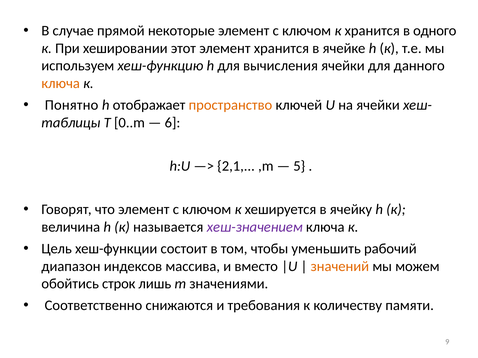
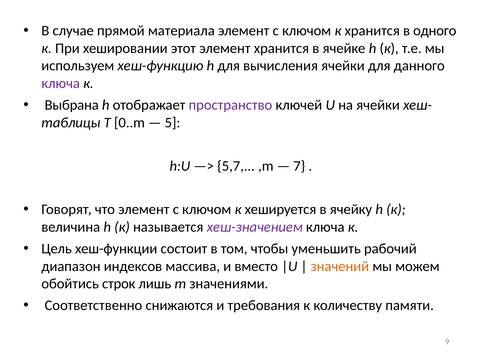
некоторые: некоторые -> материала (181, 31)
ключа colour: orange -> purple (61, 83)
Понятно: Понятно -> Выбрана (72, 105)
пространство colour: orange -> purple (230, 105)
6: 6 -> 5 (172, 123)
2,1: 2,1 -> 5,7 (236, 166)
5: 5 -> 7 (299, 166)
